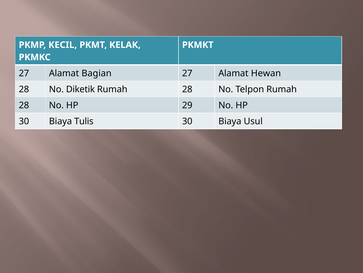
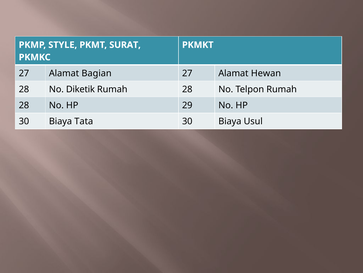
KECIL: KECIL -> STYLE (63, 45)
KELAK: KELAK -> SURAT (125, 45)
Tulis: Tulis -> Tata (84, 121)
